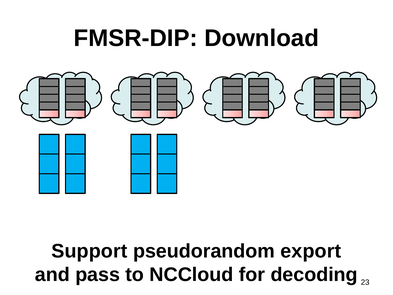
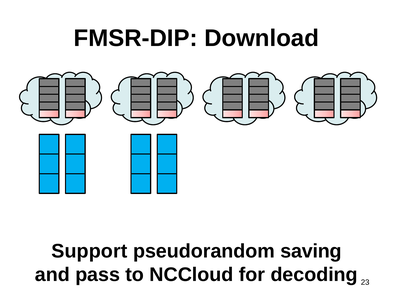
export: export -> saving (311, 251)
